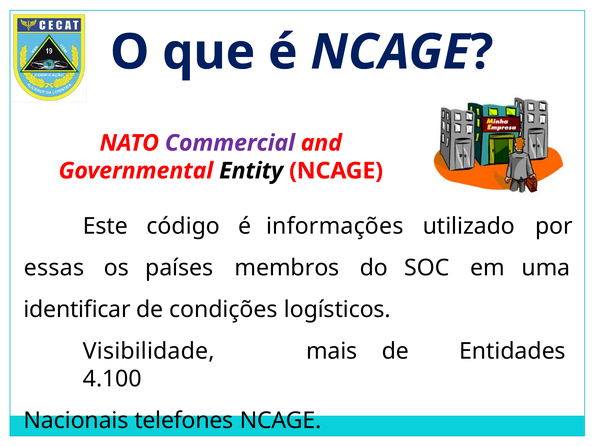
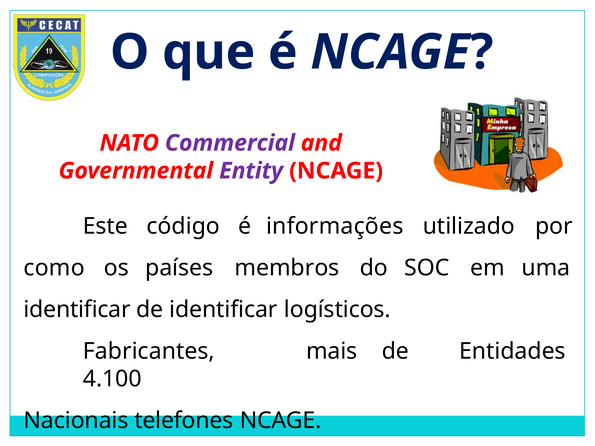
Entity colour: black -> purple (251, 171)
essas: essas -> como (54, 268)
de condições: condições -> identificar (223, 310)
Visibilidade: Visibilidade -> Fabricantes (149, 351)
